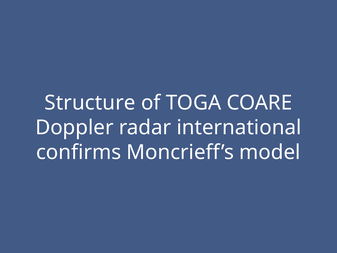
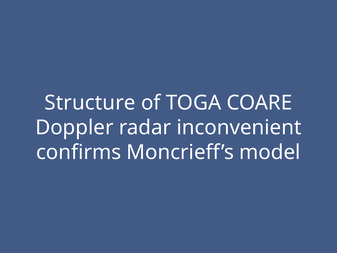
international: international -> inconvenient (239, 127)
